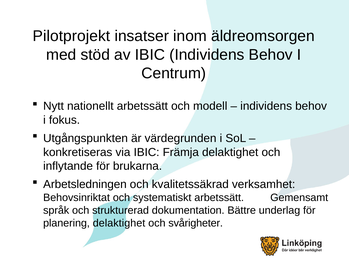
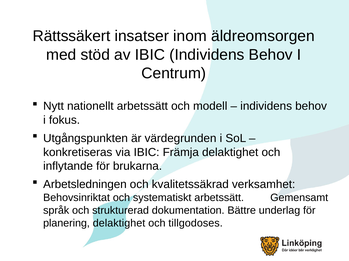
Pilotprojekt: Pilotprojekt -> Rättssäkert (72, 36)
svårigheter: svårigheter -> tillgodoses (196, 224)
